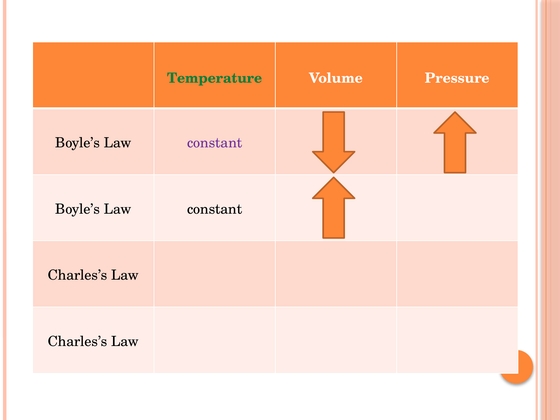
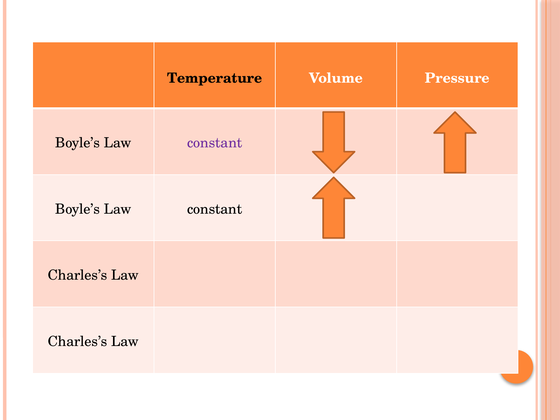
Temperature colour: green -> black (215, 78)
